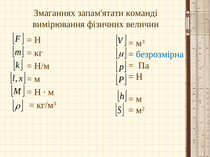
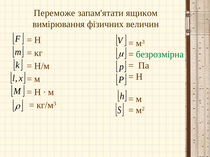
Змаганнях: Змаганнях -> Переможе (55, 13)
команді: команді -> ящиком (142, 13)
безрозмірна colour: blue -> green (160, 55)
